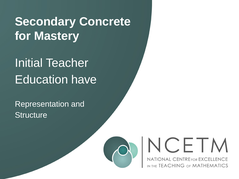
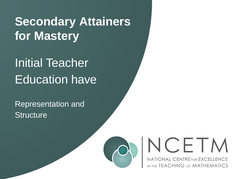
Concrete: Concrete -> Attainers (105, 22)
